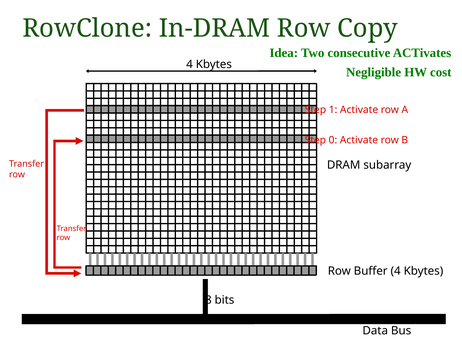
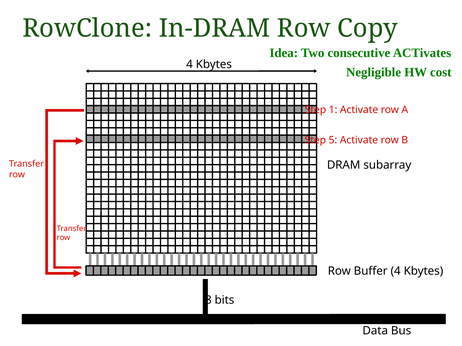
0: 0 -> 5 (333, 140)
